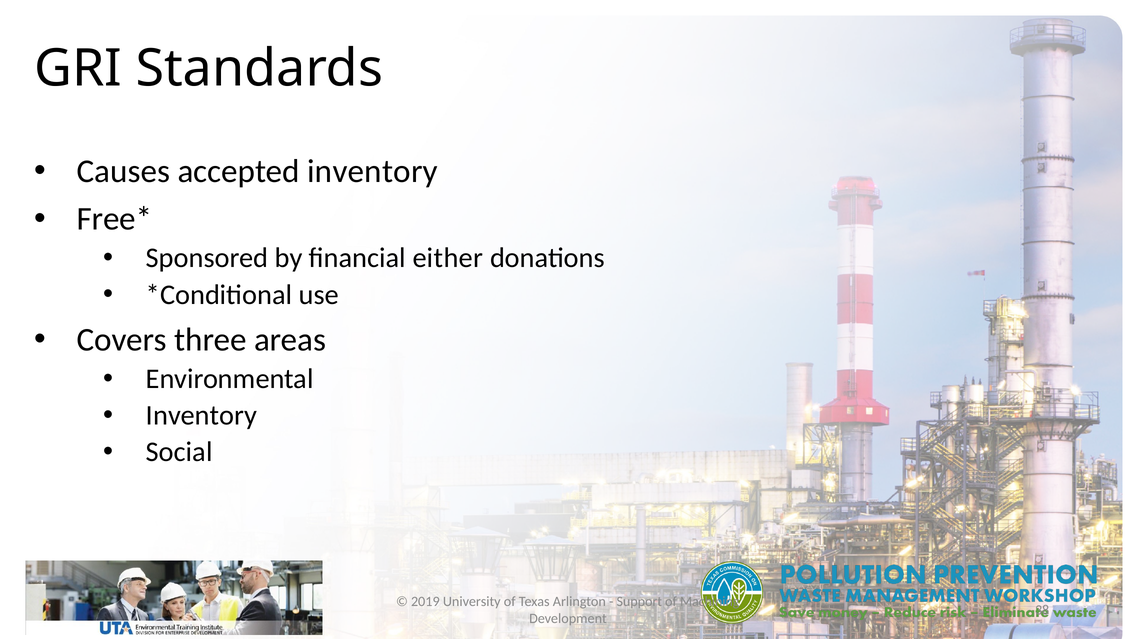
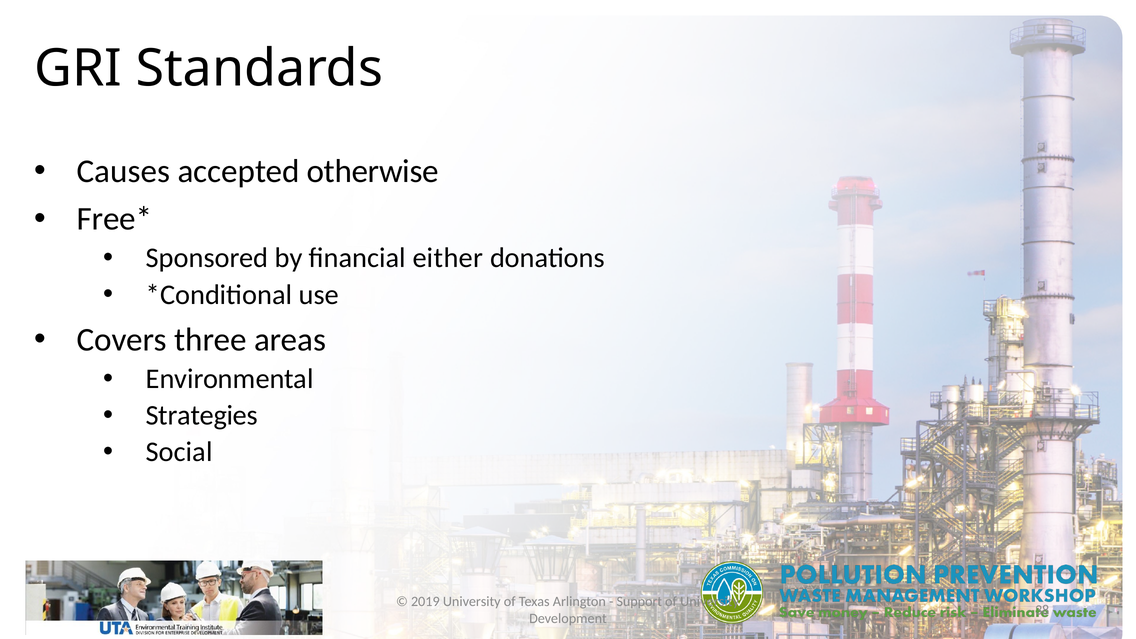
accepted inventory: inventory -> otherwise (373, 171)
Inventory: Inventory -> Strategies (202, 415)
of Machining: Machining -> University (710, 602)
